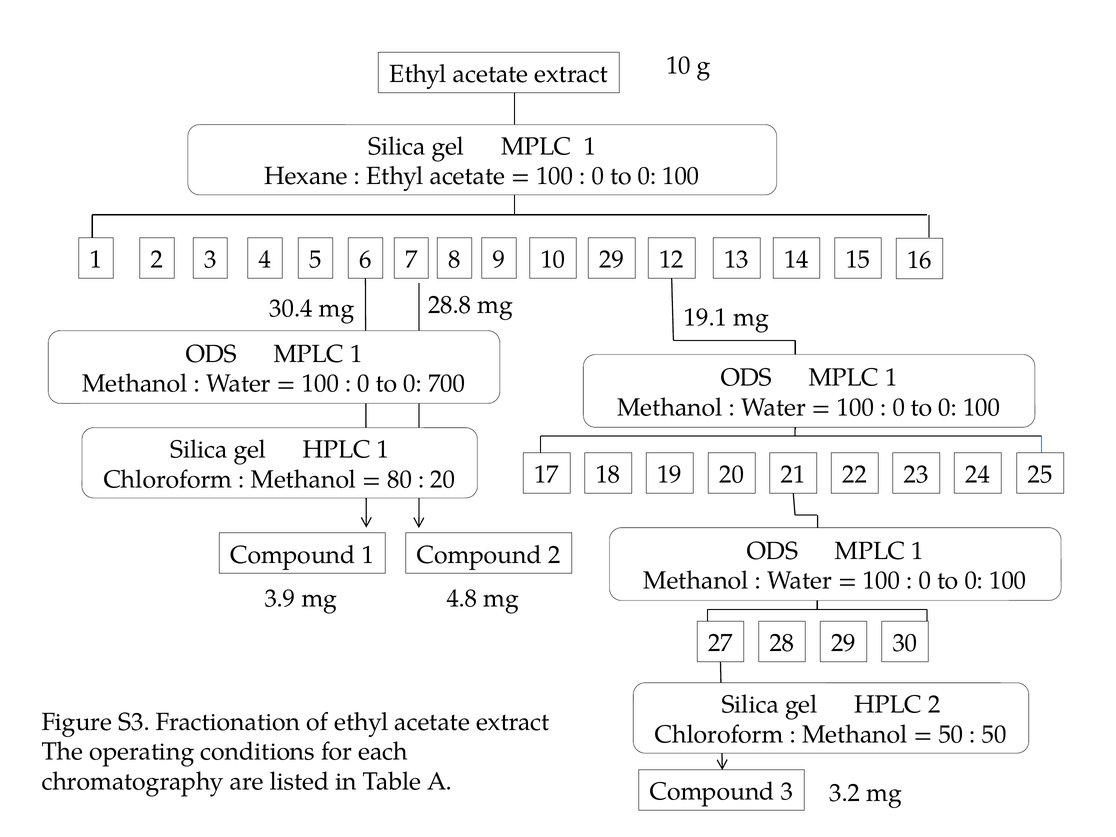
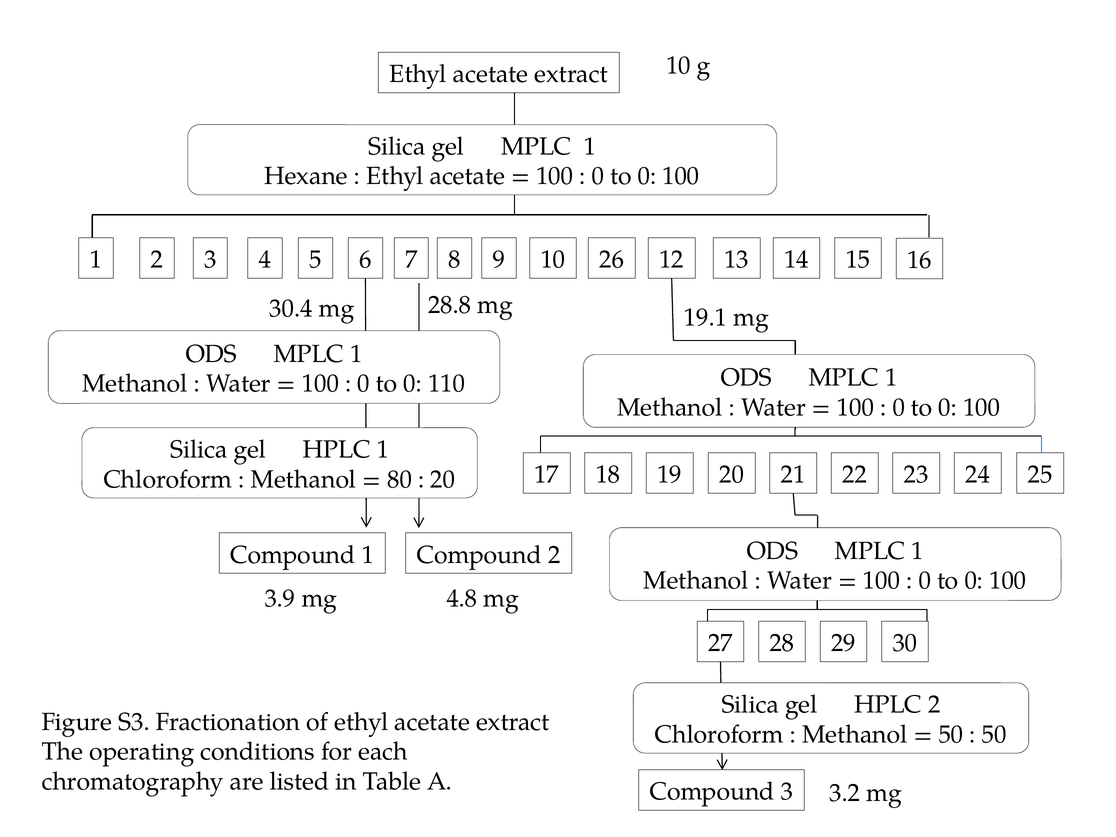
10 29: 29 -> 26 (612, 260)
700: 700 -> 110 (447, 384)
